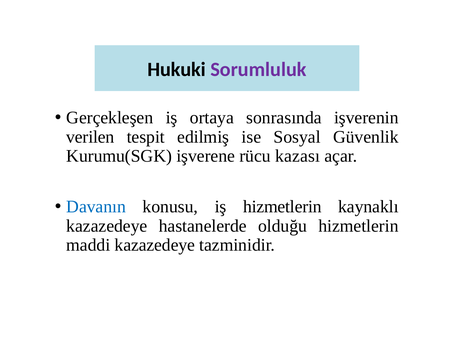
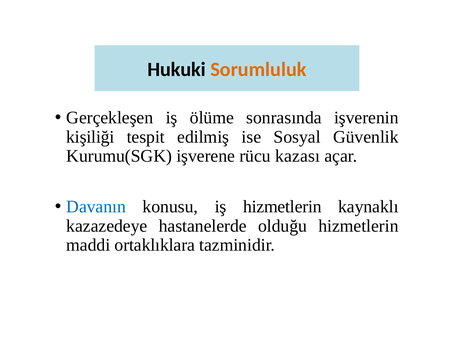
Sorumluluk colour: purple -> orange (258, 69)
ortaya: ortaya -> ölüme (212, 118)
verilen: verilen -> kişiliği (90, 137)
maddi kazazedeye: kazazedeye -> ortaklıklara (155, 245)
